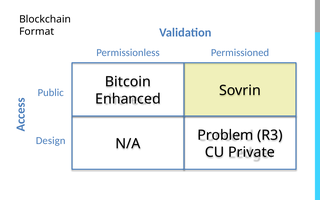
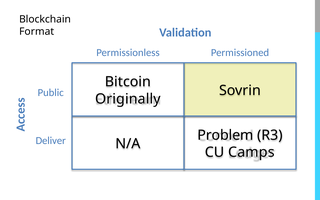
Enhanced: Enhanced -> Originally (128, 99)
Design: Design -> Deliver (51, 141)
Private: Private -> Camps (251, 152)
